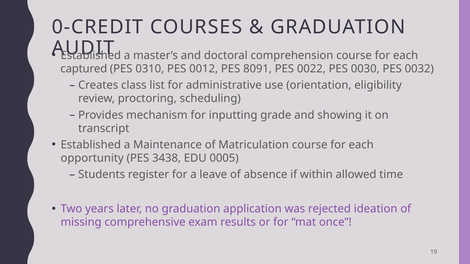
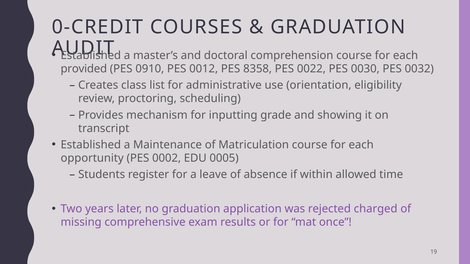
captured: captured -> provided (84, 69)
0310: 0310 -> 0910 (150, 69)
8091: 8091 -> 8358 (258, 69)
3438: 3438 -> 0002 (167, 158)
ideation: ideation -> charged (376, 209)
